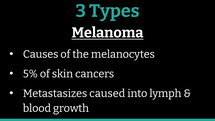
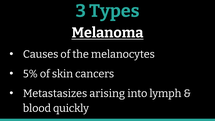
caused: caused -> arising (107, 93)
growth: growth -> quickly (71, 108)
